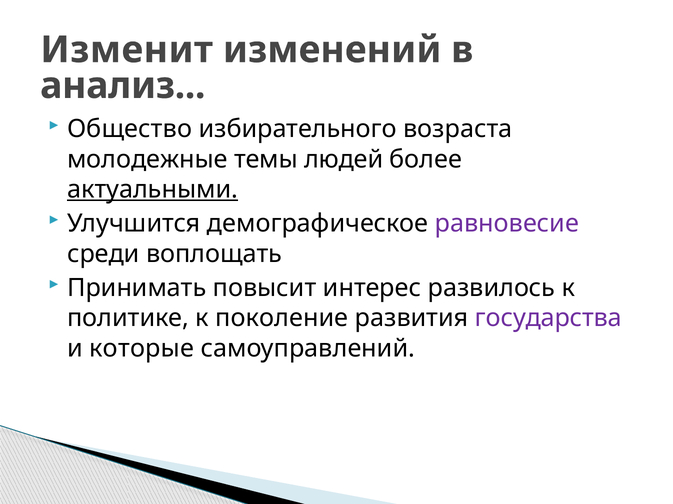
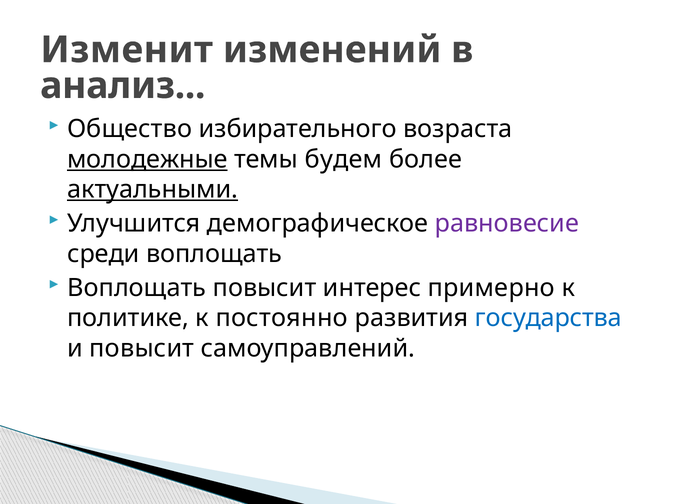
молодежные underline: none -> present (147, 160)
людей: людей -> будем (343, 160)
Принимать: Принимать -> Воплощать (137, 288)
развилось: развилось -> примерно (491, 288)
поколение: поколение -> постоянно (282, 319)
государства colour: purple -> blue (548, 319)
и которые: которые -> повысит (142, 349)
